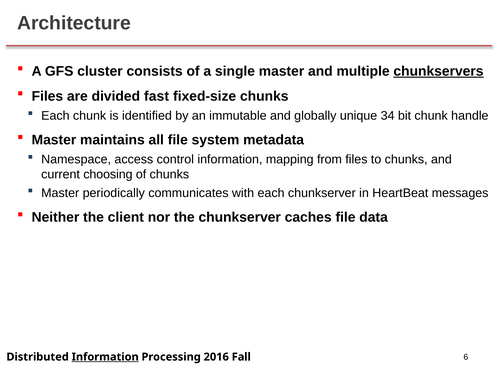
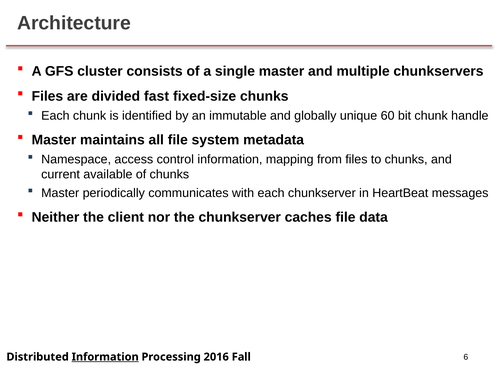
chunkservers underline: present -> none (438, 71)
34: 34 -> 60 (388, 115)
choosing: choosing -> available (108, 174)
